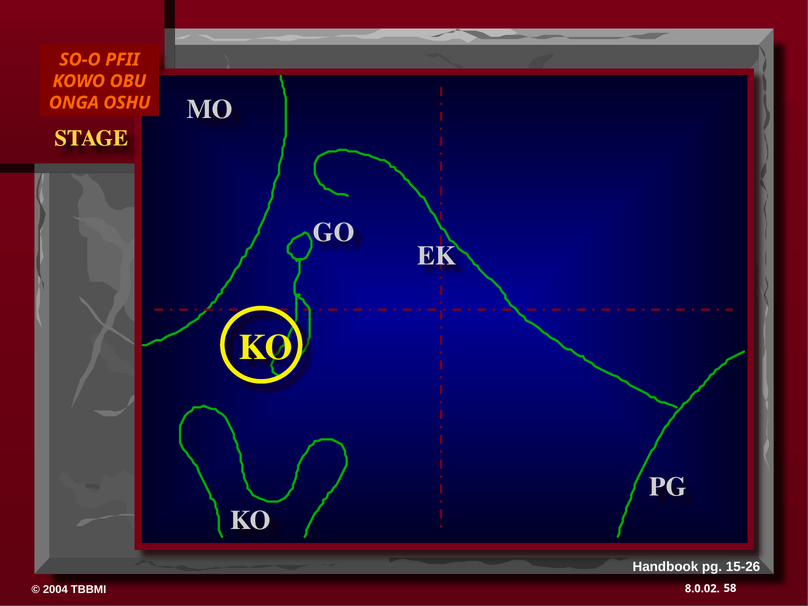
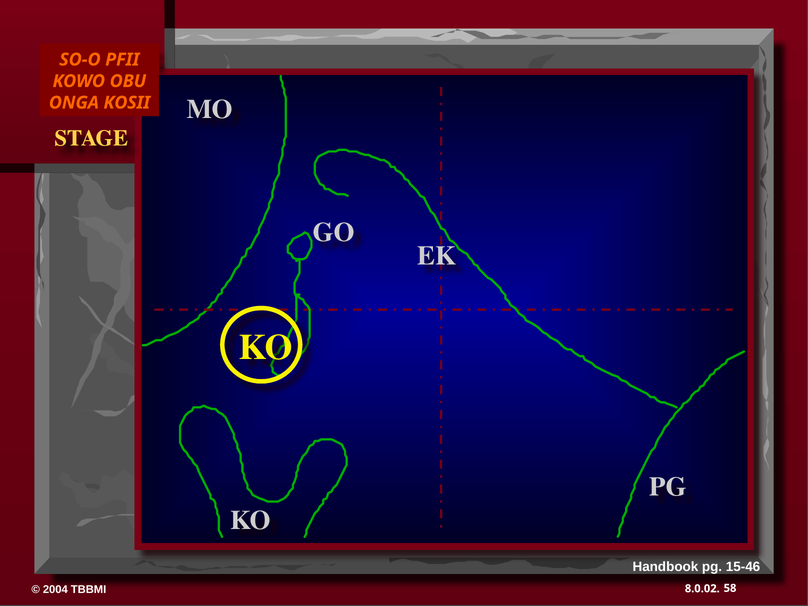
OSHU: OSHU -> KOSII (127, 103)
15-26: 15-26 -> 15-46 (743, 567)
